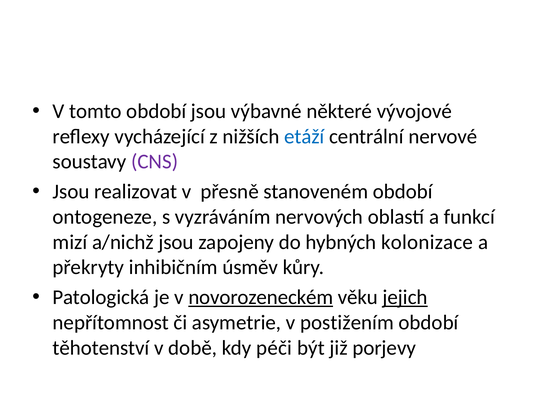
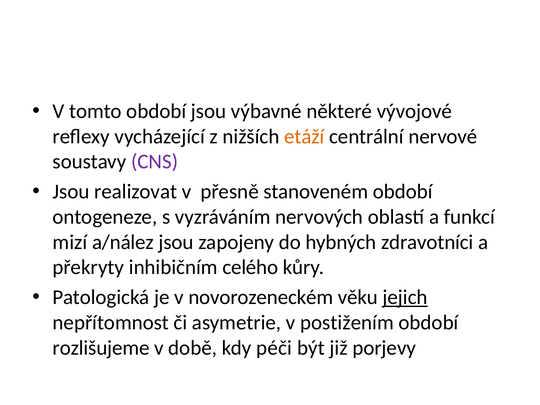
etáží colour: blue -> orange (304, 136)
a/nichž: a/nichž -> a/nález (123, 242)
kolonizace: kolonizace -> zdravotníci (427, 242)
úsměv: úsměv -> celého (250, 267)
novorozeneckém underline: present -> none (261, 297)
těhotenství: těhotenství -> rozlišujeme (101, 348)
